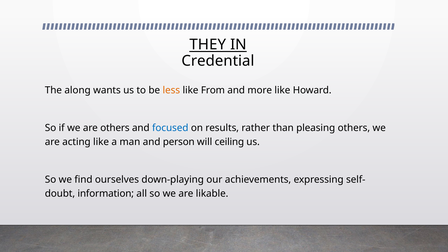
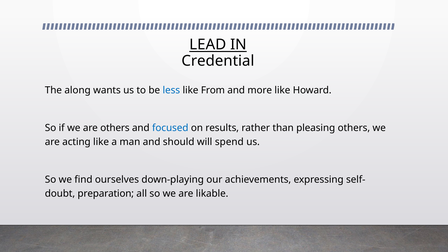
THEY: THEY -> LEAD (208, 45)
less colour: orange -> blue (171, 90)
person: person -> should (179, 142)
ceiling: ceiling -> spend (229, 142)
information: information -> preparation (106, 194)
